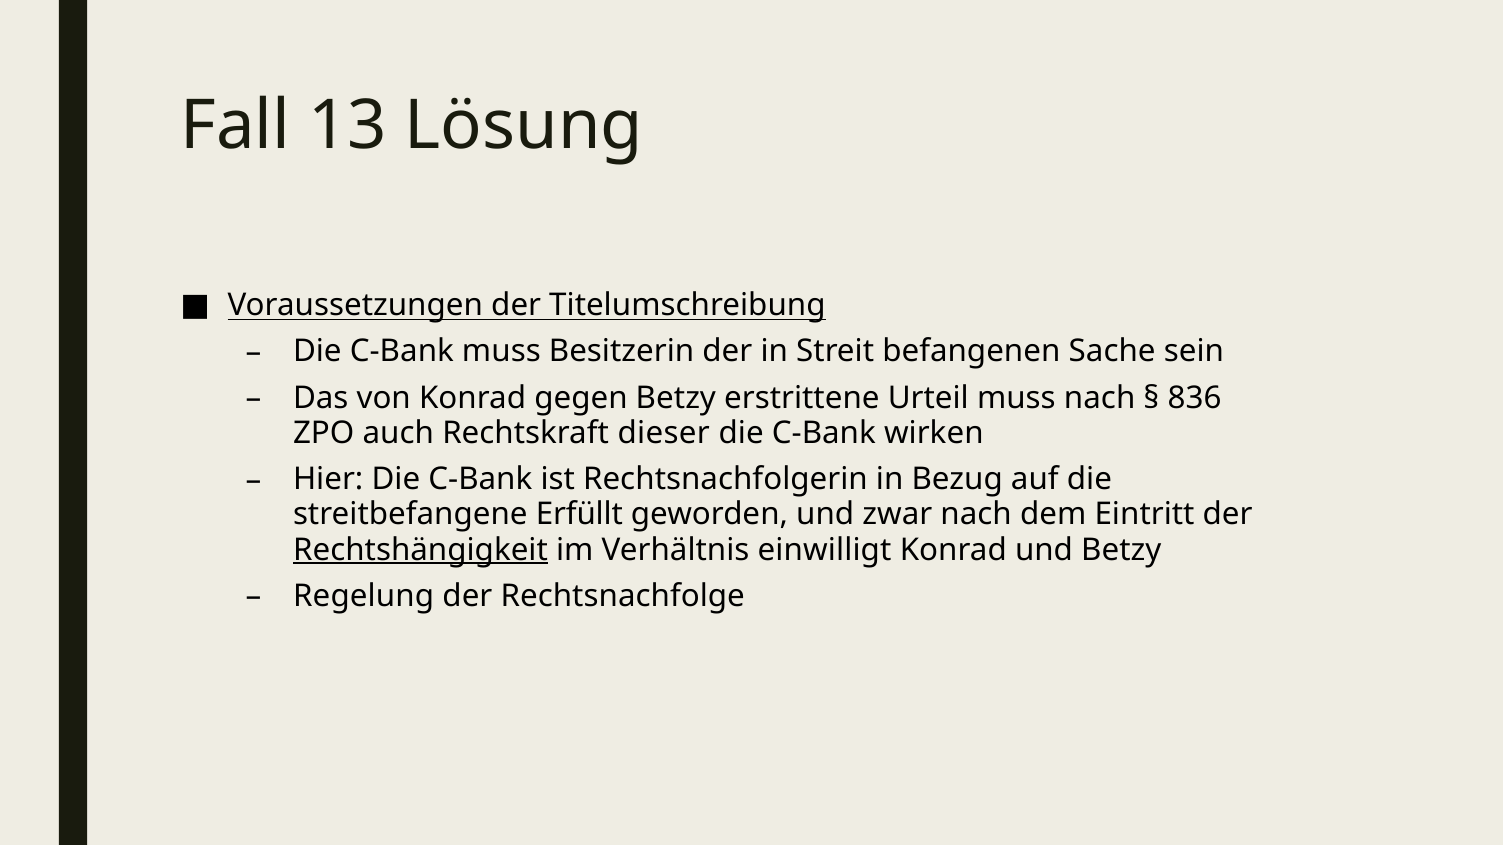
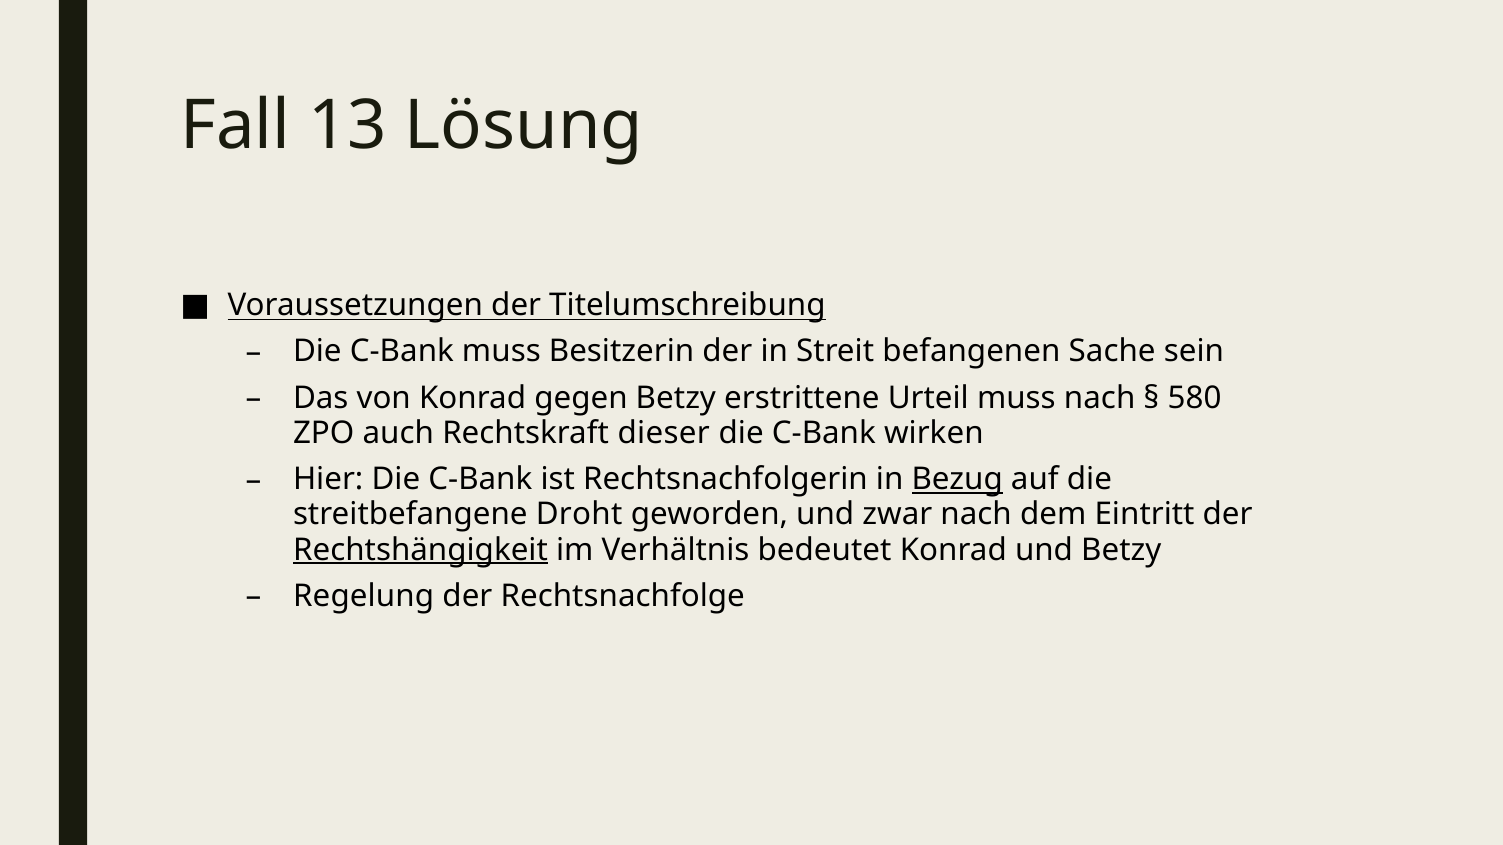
836: 836 -> 580 (1195, 398)
Bezug underline: none -> present (957, 480)
Erfüllt: Erfüllt -> Droht (579, 515)
einwilligt: einwilligt -> bedeutet (825, 550)
